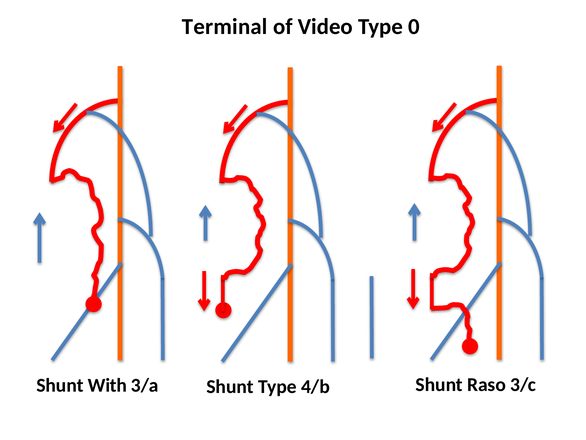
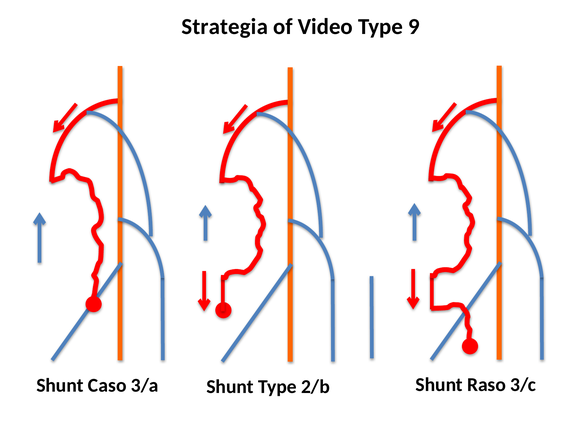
Terminal: Terminal -> Strategia (225, 27)
0: 0 -> 9 (414, 27)
With: With -> Caso (107, 385)
4/b: 4/b -> 2/b (315, 386)
